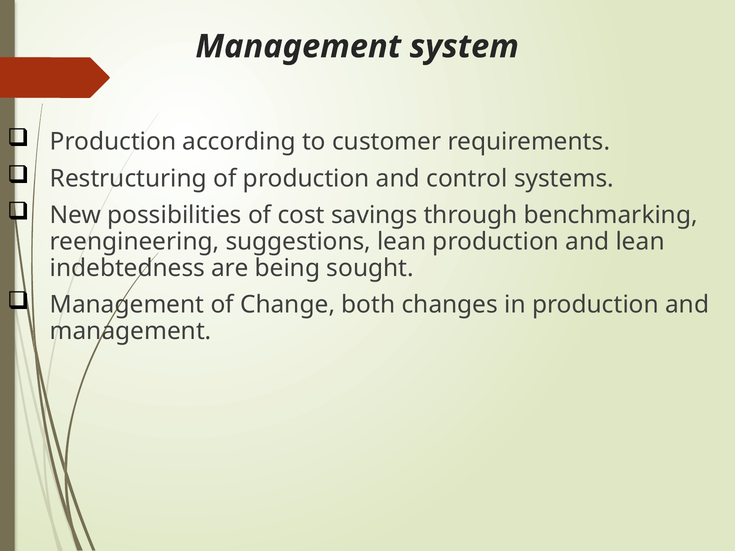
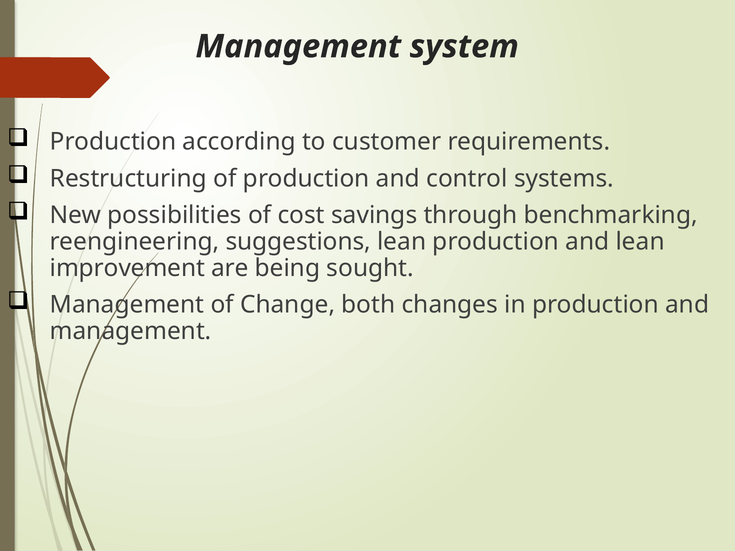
indebtedness: indebtedness -> improvement (127, 268)
